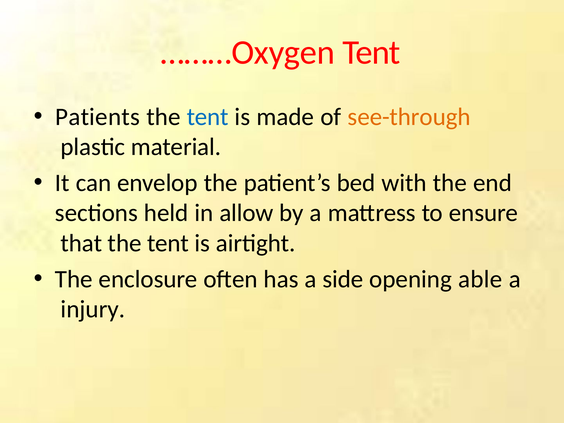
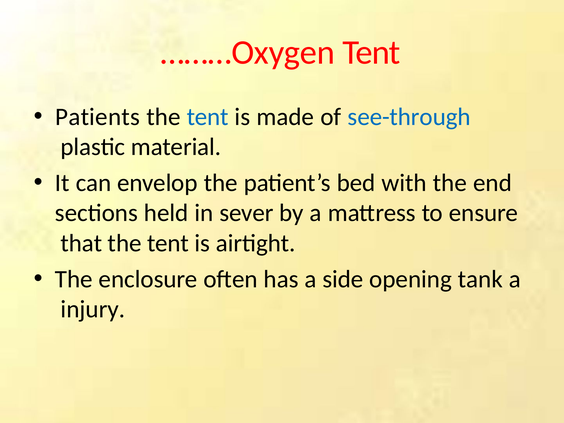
see-through colour: orange -> blue (409, 117)
allow: allow -> sever (246, 213)
able: able -> tank (480, 279)
